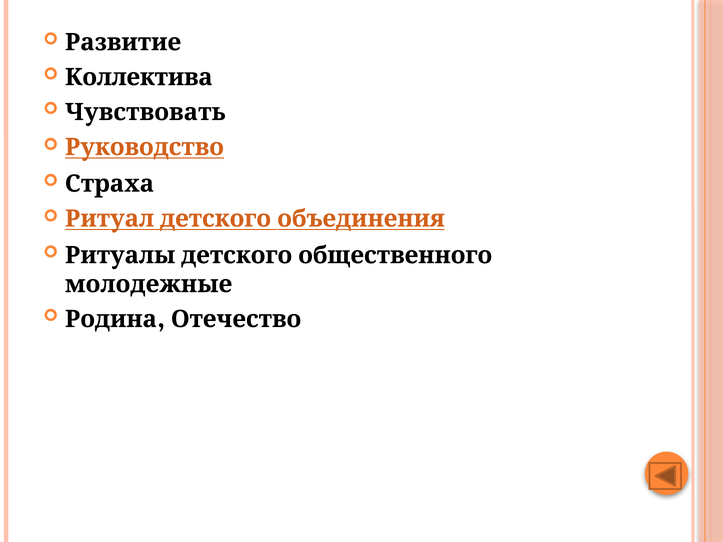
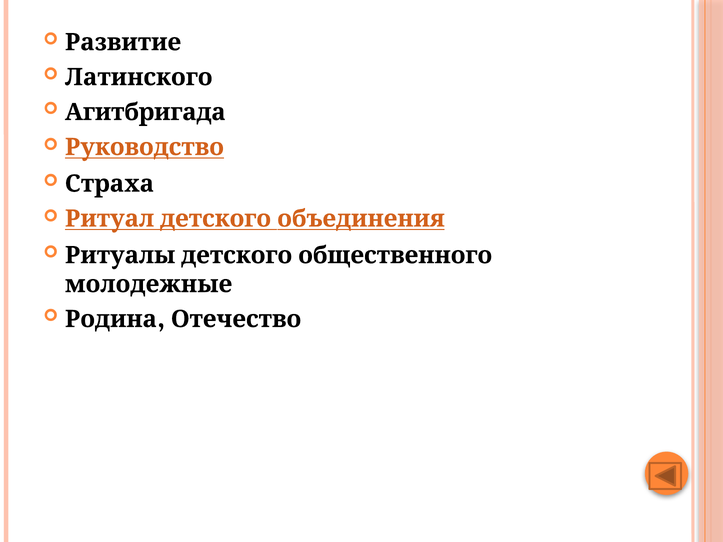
Коллектива: Коллектива -> Латинского (139, 77)
Чувствовать: Чувствовать -> Агитбригада (145, 112)
